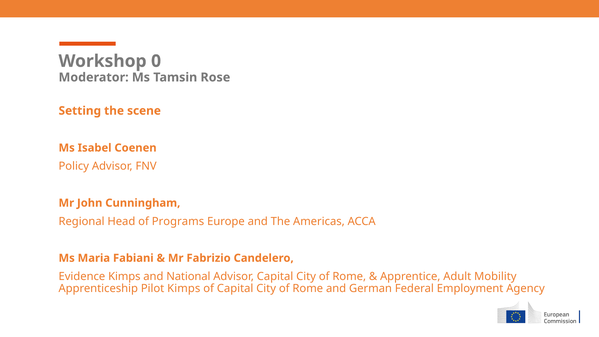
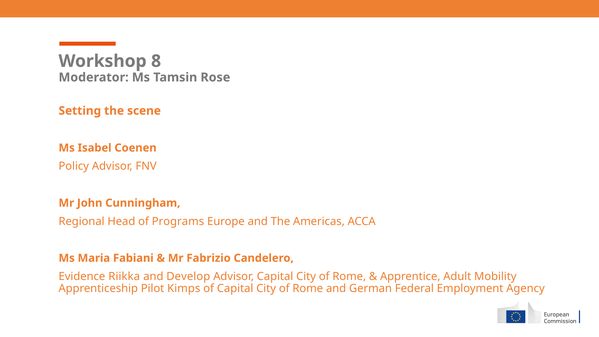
0: 0 -> 8 (156, 61)
Evidence Kimps: Kimps -> Riikka (124, 276)
National: National -> Develop (188, 276)
